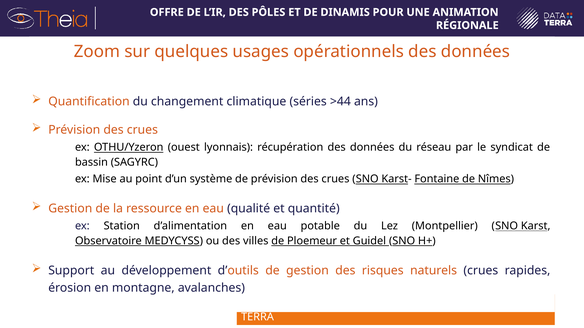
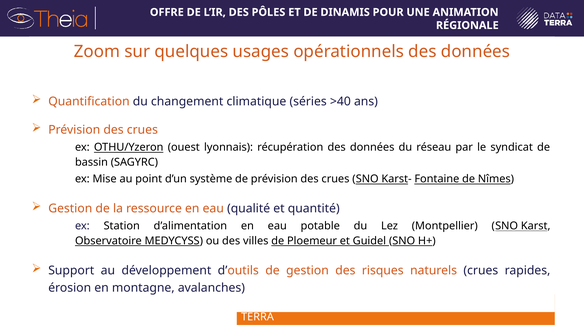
>44: >44 -> >40 (340, 102)
